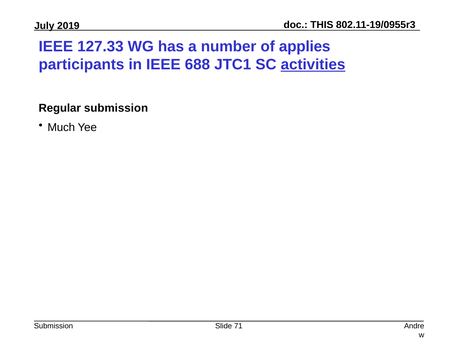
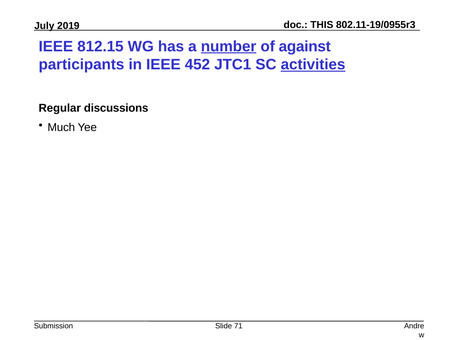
127.33: 127.33 -> 812.15 (100, 46)
number underline: none -> present (229, 46)
applies: applies -> against (305, 46)
688: 688 -> 452 (197, 65)
Regular submission: submission -> discussions (116, 108)
